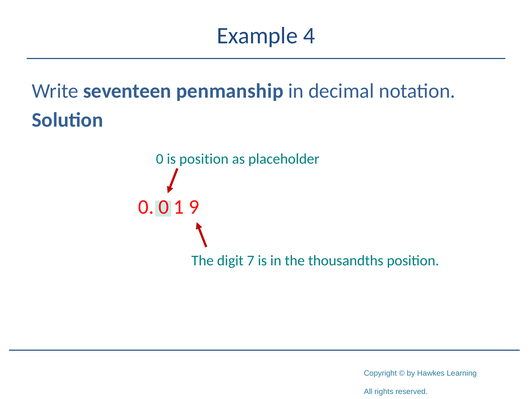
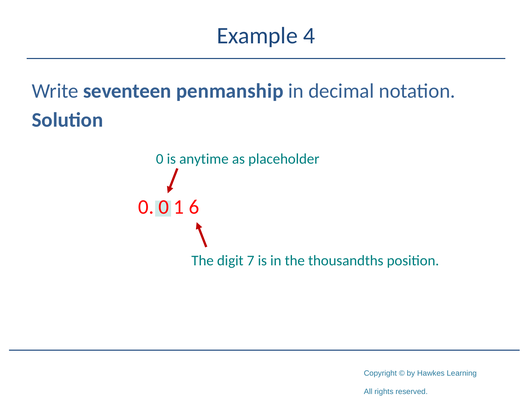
is position: position -> anytime (204, 159)
9: 9 -> 6 (194, 207)
